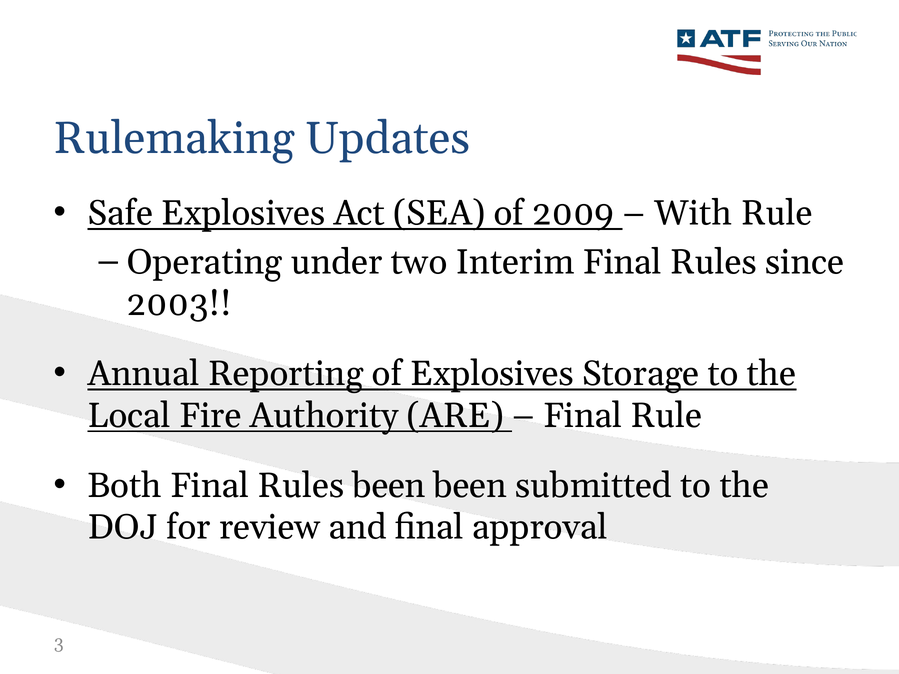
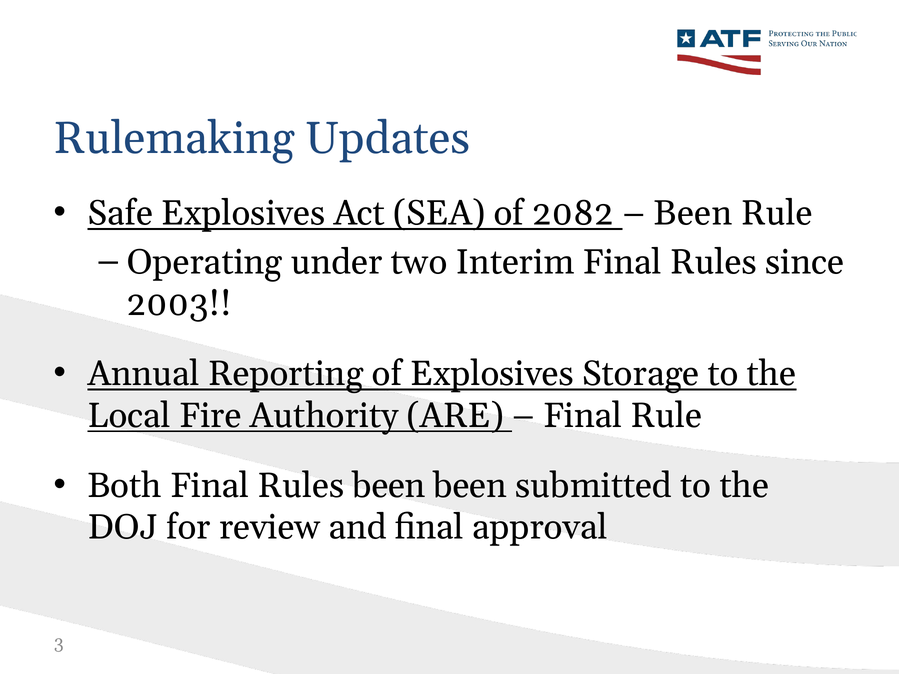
2009: 2009 -> 2082 (573, 213)
With: With -> Been (693, 213)
